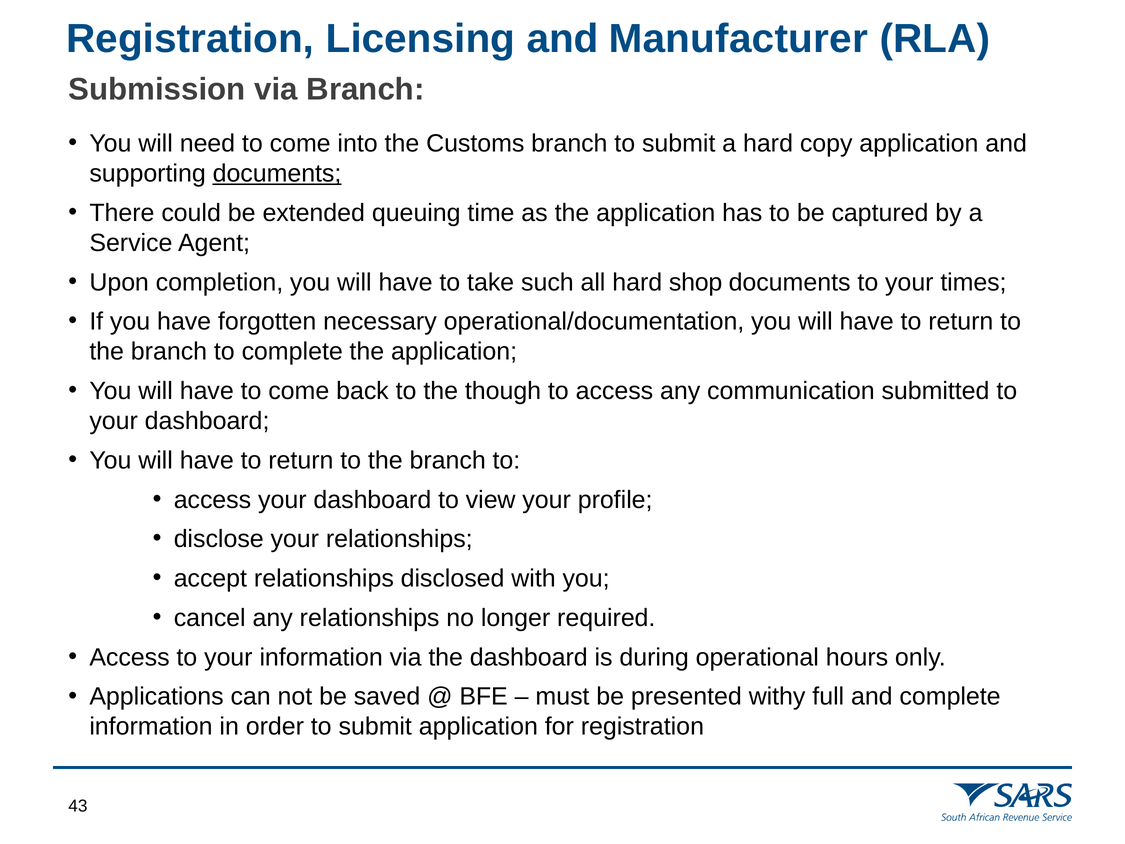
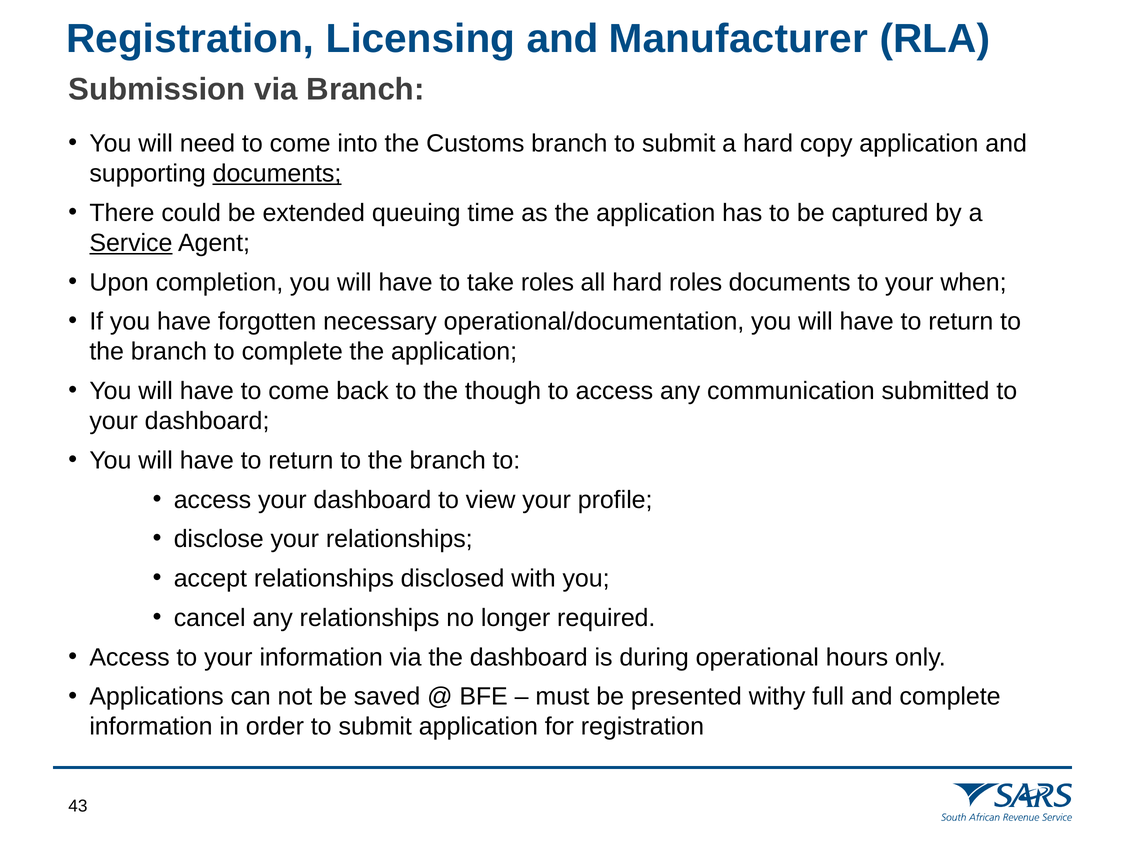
Service underline: none -> present (131, 243)
take such: such -> roles (548, 282)
hard shop: shop -> roles (696, 282)
times: times -> when (973, 282)
